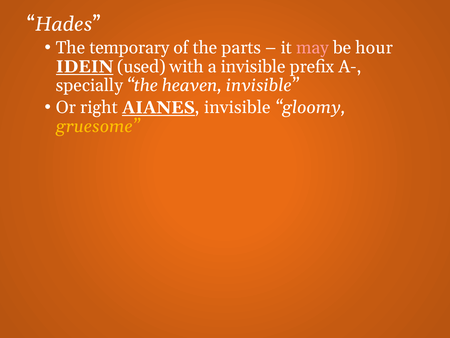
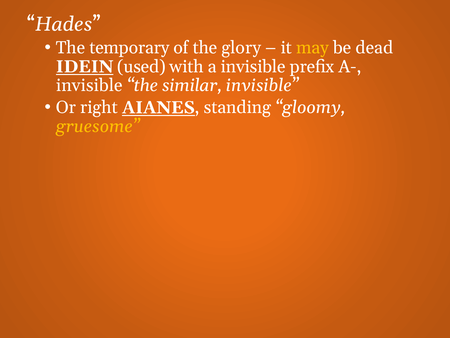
parts: parts -> glory (241, 48)
may colour: pink -> yellow (313, 48)
hour: hour -> dead (374, 48)
specially: specially -> invisible (89, 85)
heaven: heaven -> similar (192, 85)
invisible: invisible -> standing (237, 107)
